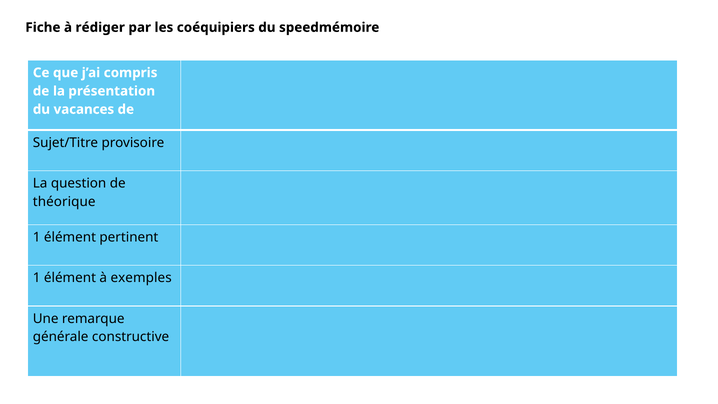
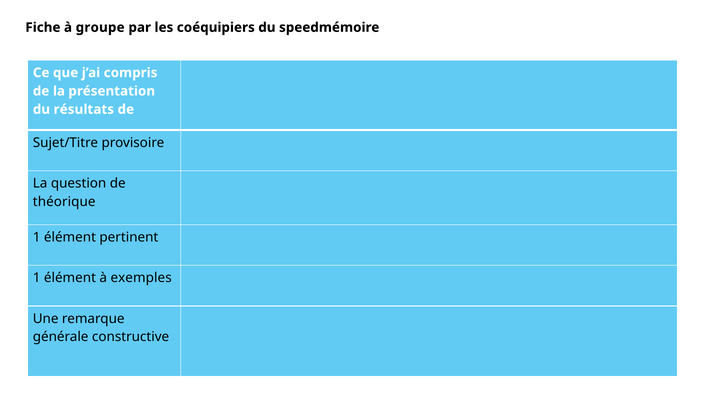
rédiger: rédiger -> groupe (100, 27)
vacances: vacances -> résultats (84, 109)
